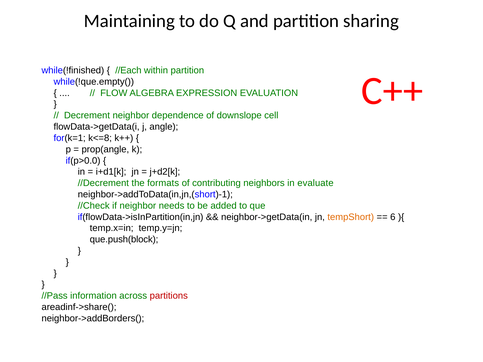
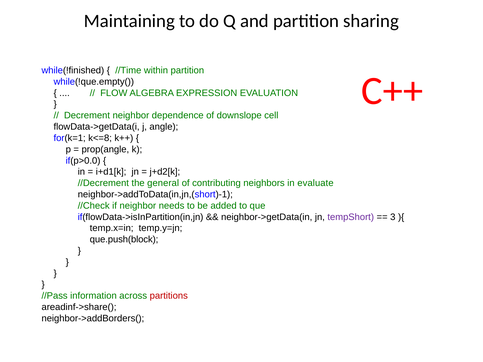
//Each: //Each -> //Time (128, 70)
formats: formats -> general (163, 183)
tempShort colour: orange -> purple (351, 217)
6: 6 -> 3 (393, 217)
